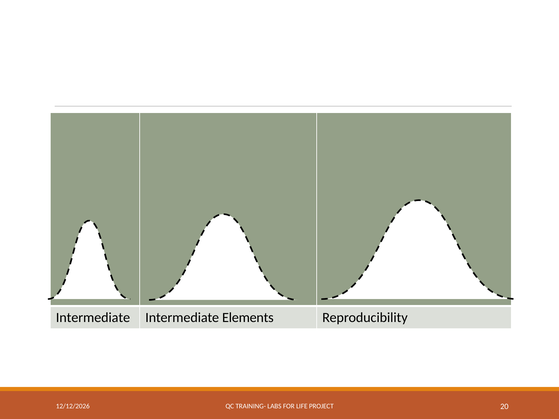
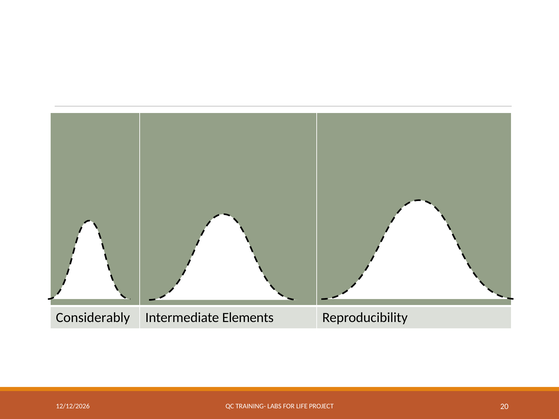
Intermediate: Intermediate -> Considerably (93, 318)
